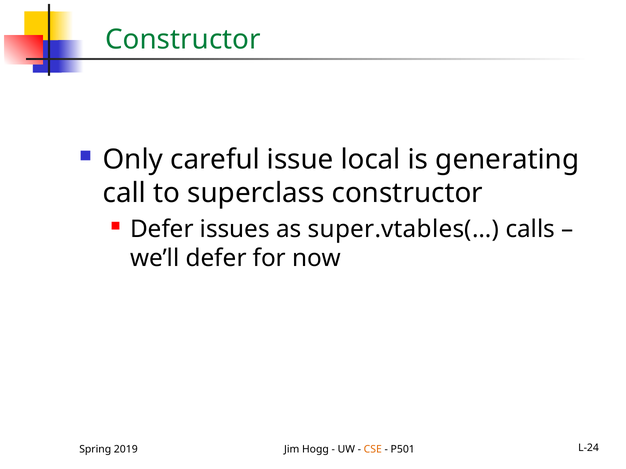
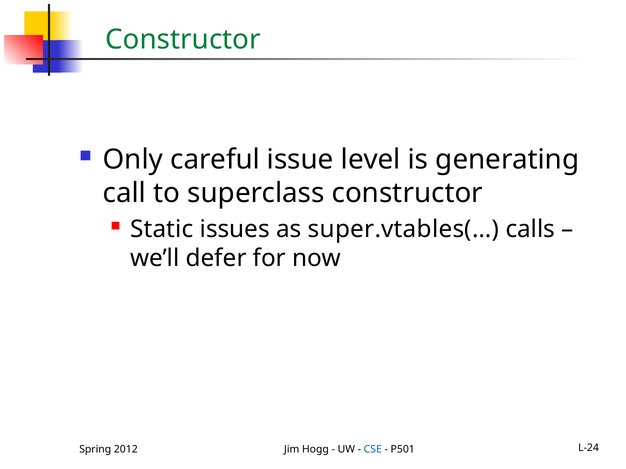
local: local -> level (371, 160)
Defer: Defer -> Static (162, 229)
2019: 2019 -> 2012 (126, 450)
CSE colour: orange -> blue (373, 450)
